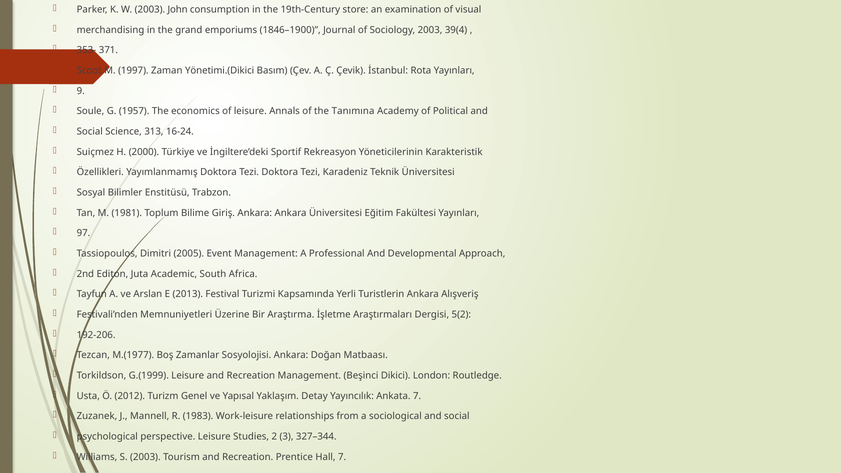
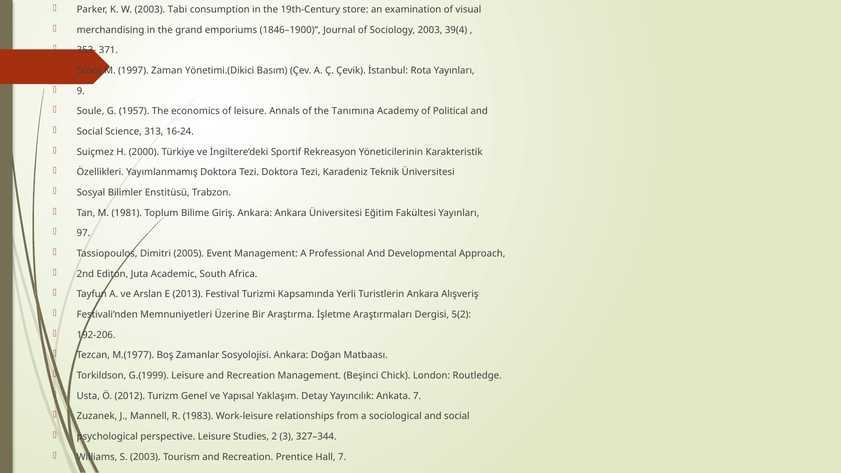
John: John -> Tabi (177, 10)
Dikici: Dikici -> Chick (396, 376)
